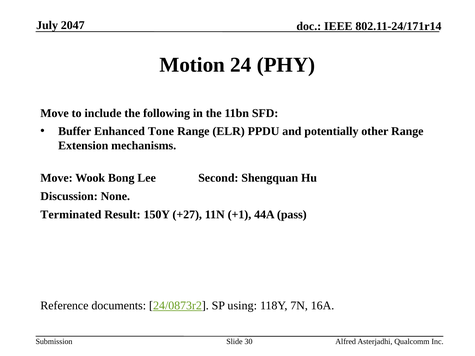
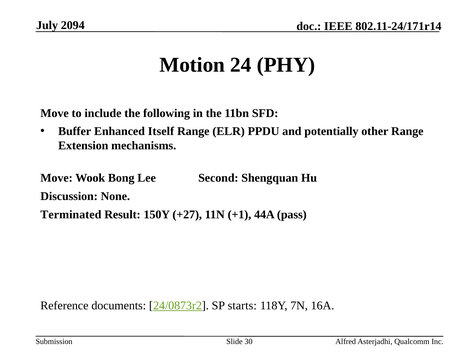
2047: 2047 -> 2094 (73, 25)
Tone: Tone -> Itself (161, 131)
using: using -> starts (242, 306)
